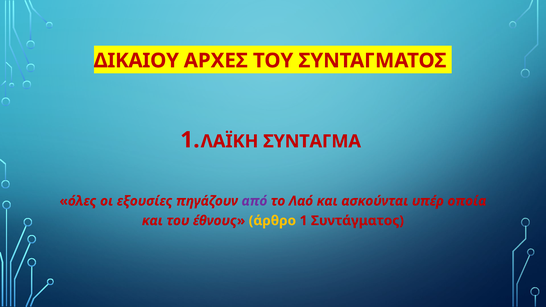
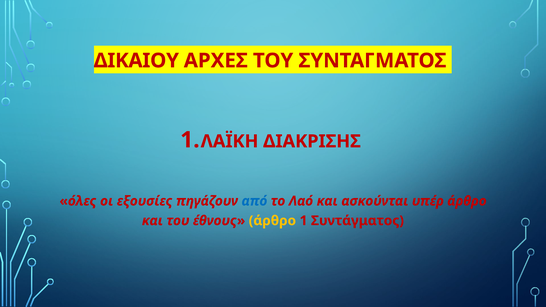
ΣΥΝΤΑΓΜΑ: ΣΥΝΤΑΓΜΑ -> ΔΙΑΚΡΙΣΗΣ (312, 141)
από colour: purple -> blue (254, 201)
υπέρ οποία: οποία -> άρθρο (467, 201)
